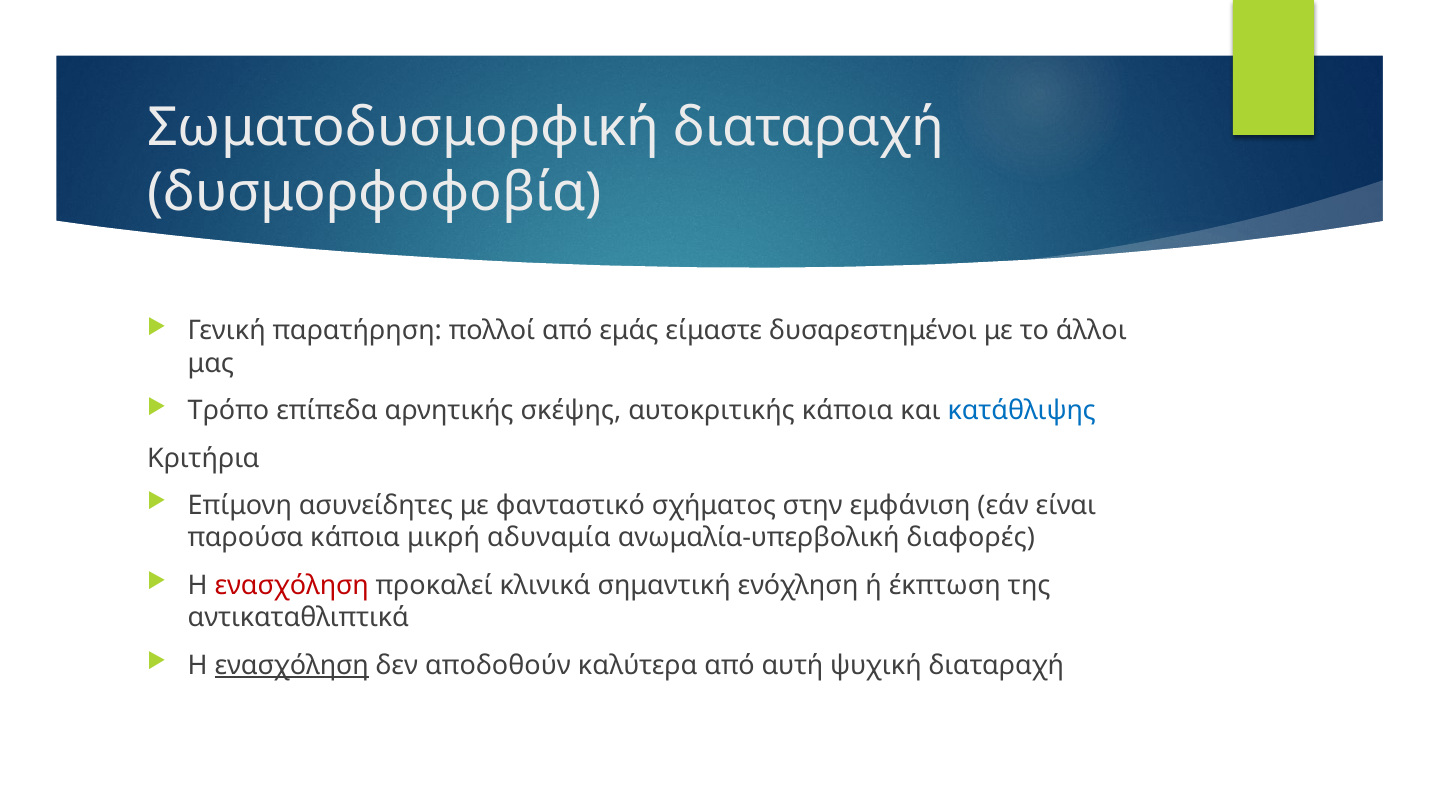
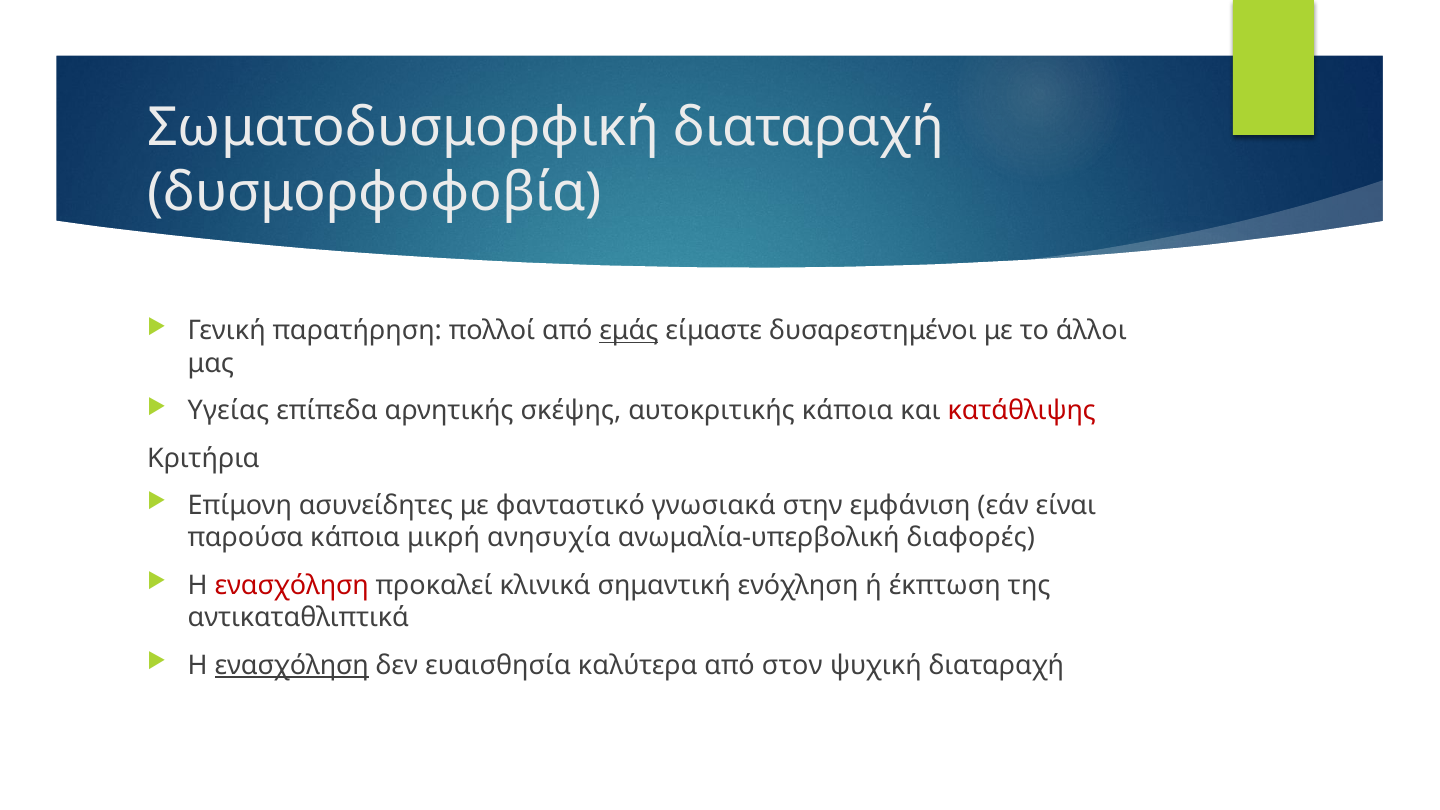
εμάς underline: none -> present (629, 331)
Τρόπο: Τρόπο -> Υγείας (228, 411)
κατάθλιψης colour: blue -> red (1022, 411)
σχήματος: σχήματος -> γνωσιακά (714, 506)
αδυναμία: αδυναμία -> ανησυχία (549, 538)
αποδοθούν: αποδοθούν -> ευαισθησία (498, 665)
αυτή: αυτή -> στον (792, 665)
